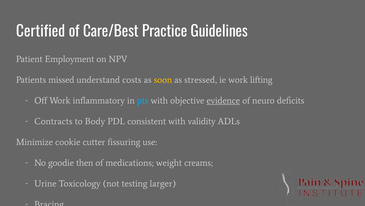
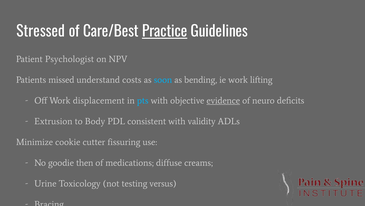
Certified: Certified -> Stressed (41, 32)
Practice underline: none -> present (165, 32)
Employment: Employment -> Psychologist (70, 59)
soon colour: yellow -> light blue (163, 80)
stressed: stressed -> bending (201, 80)
inflammatory: inflammatory -> displacement (99, 100)
Contracts: Contracts -> Extrusion (53, 121)
weight: weight -> diffuse (169, 162)
larger: larger -> versus (163, 183)
